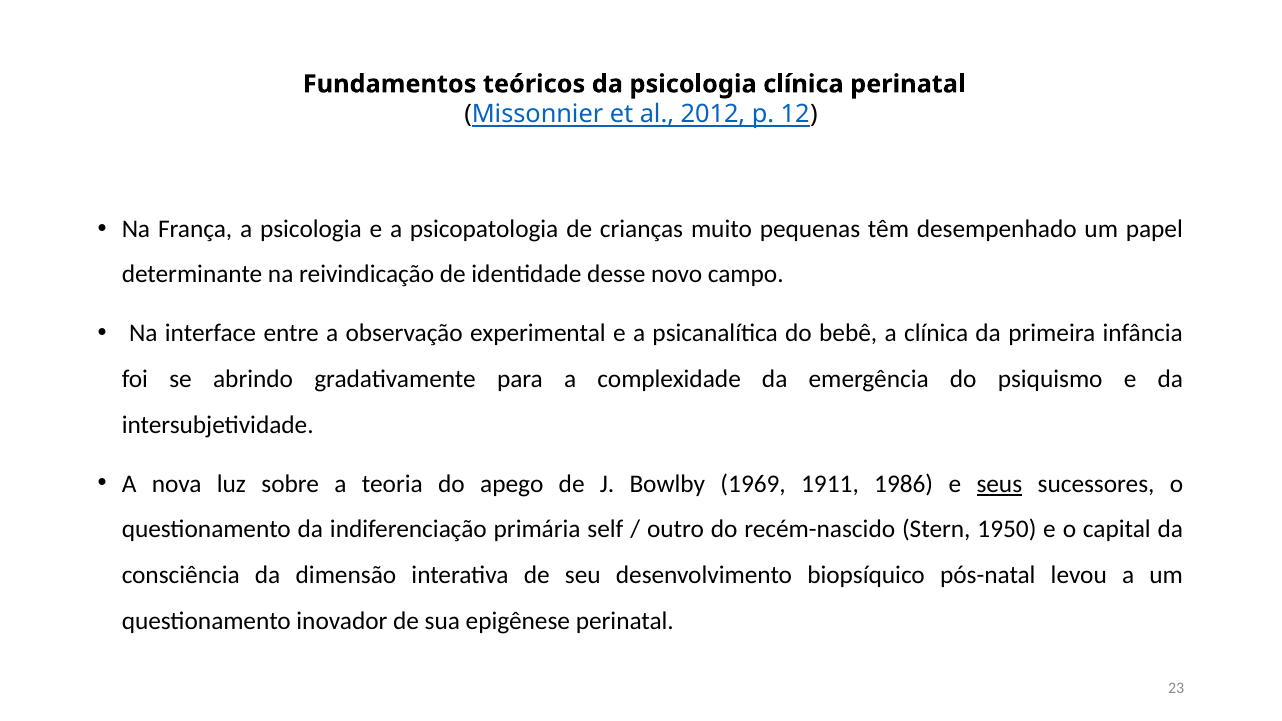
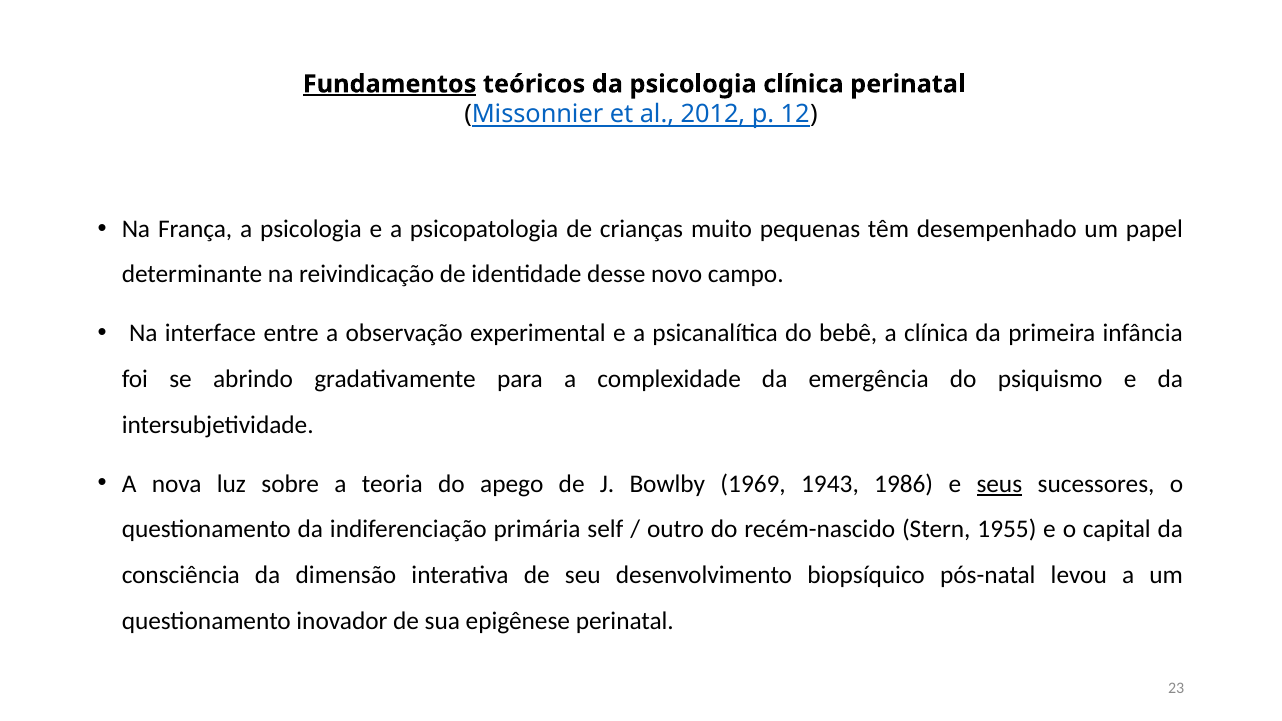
Fundamentos underline: none -> present (390, 84)
1911: 1911 -> 1943 (830, 484)
1950: 1950 -> 1955 (1007, 530)
